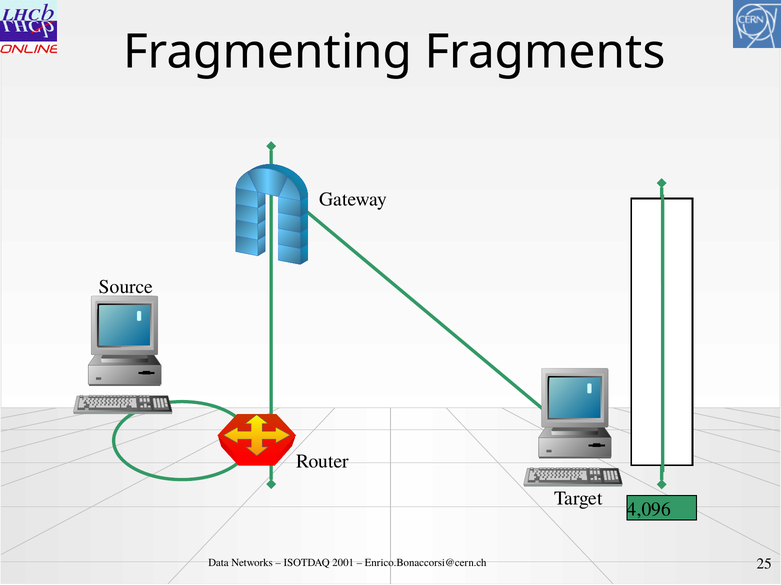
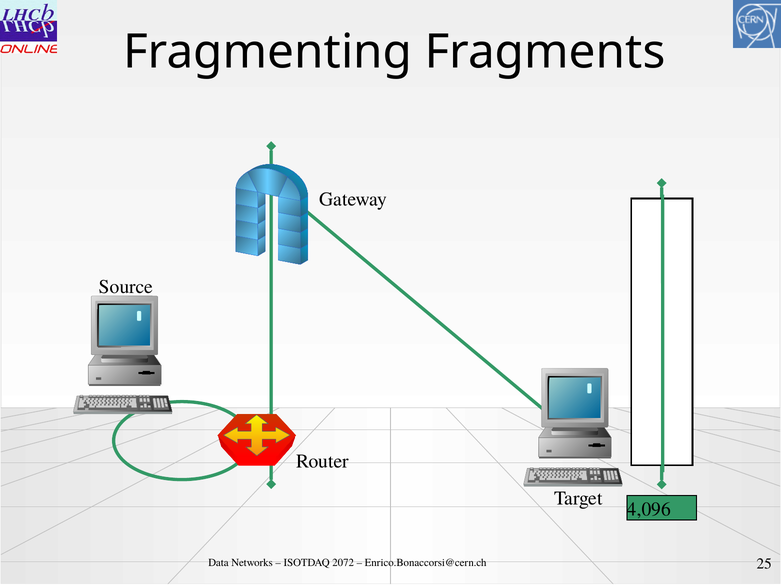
2001: 2001 -> 2072 (343, 563)
